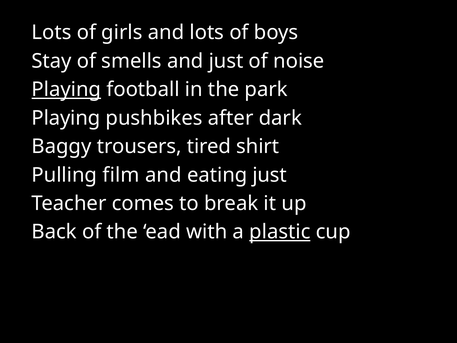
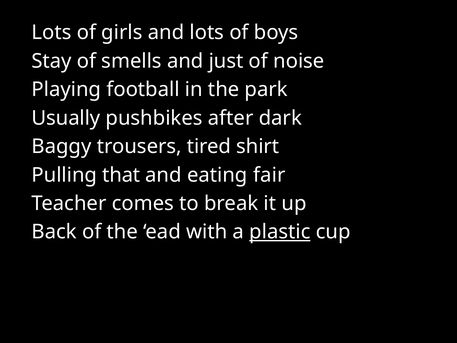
Playing underline: present -> none (66, 89)
Playing: Playing -> Usually (66, 118)
film: film -> that (121, 175)
eating just: just -> fair (269, 175)
